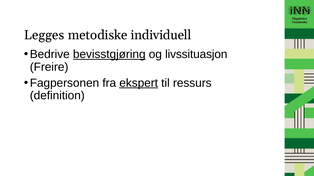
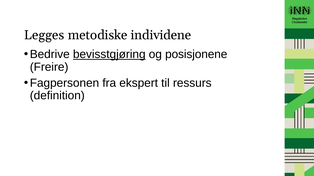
individuell: individuell -> individene (161, 35)
livssituasjon: livssituasjon -> posisjonene (196, 54)
ekspert underline: present -> none (139, 83)
